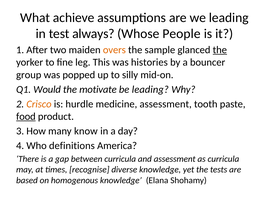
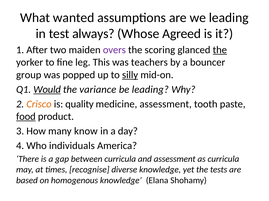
achieve: achieve -> wanted (74, 18)
People: People -> Agreed (182, 34)
overs colour: orange -> purple (114, 50)
sample: sample -> scoring (160, 50)
histories: histories -> teachers (149, 63)
silly underline: none -> present (130, 75)
Would underline: none -> present (47, 90)
motivate: motivate -> variance (98, 90)
hurdle: hurdle -> quality (79, 104)
definitions: definitions -> individuals (72, 146)
